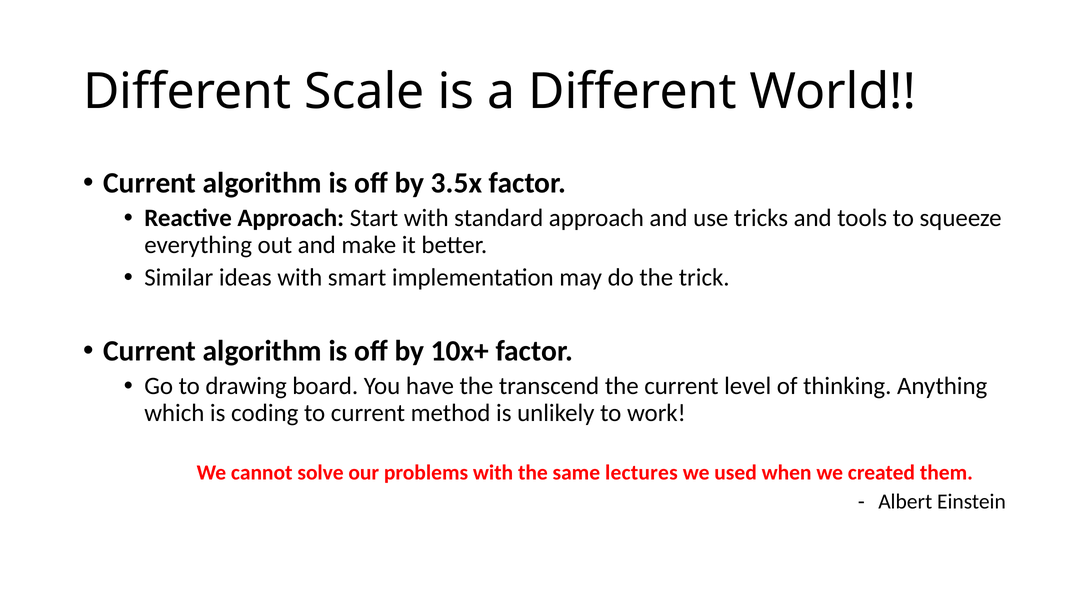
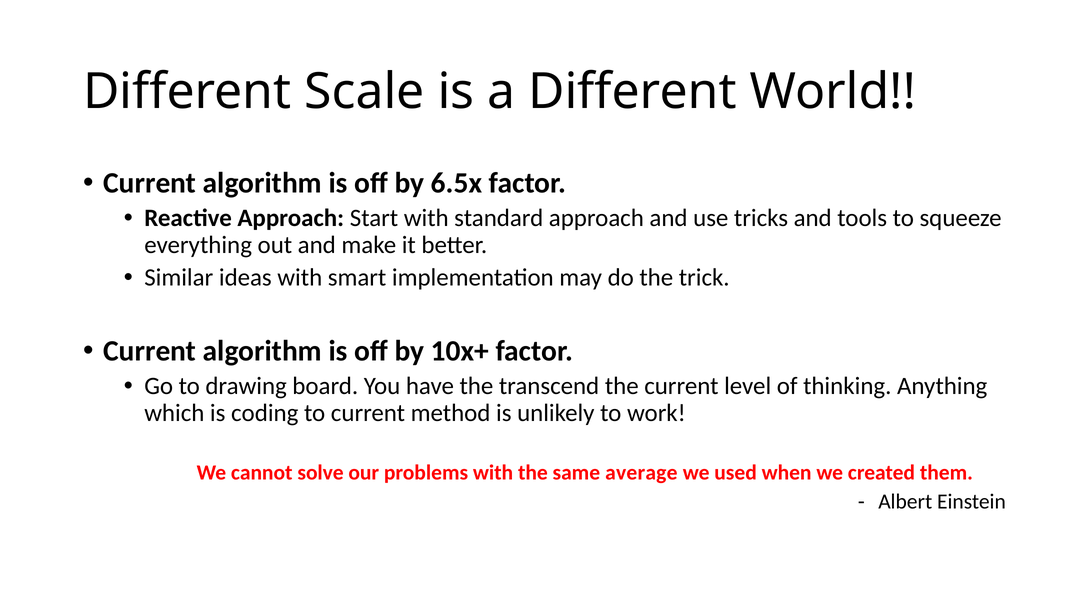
3.5x: 3.5x -> 6.5x (456, 183)
lectures: lectures -> average (641, 473)
